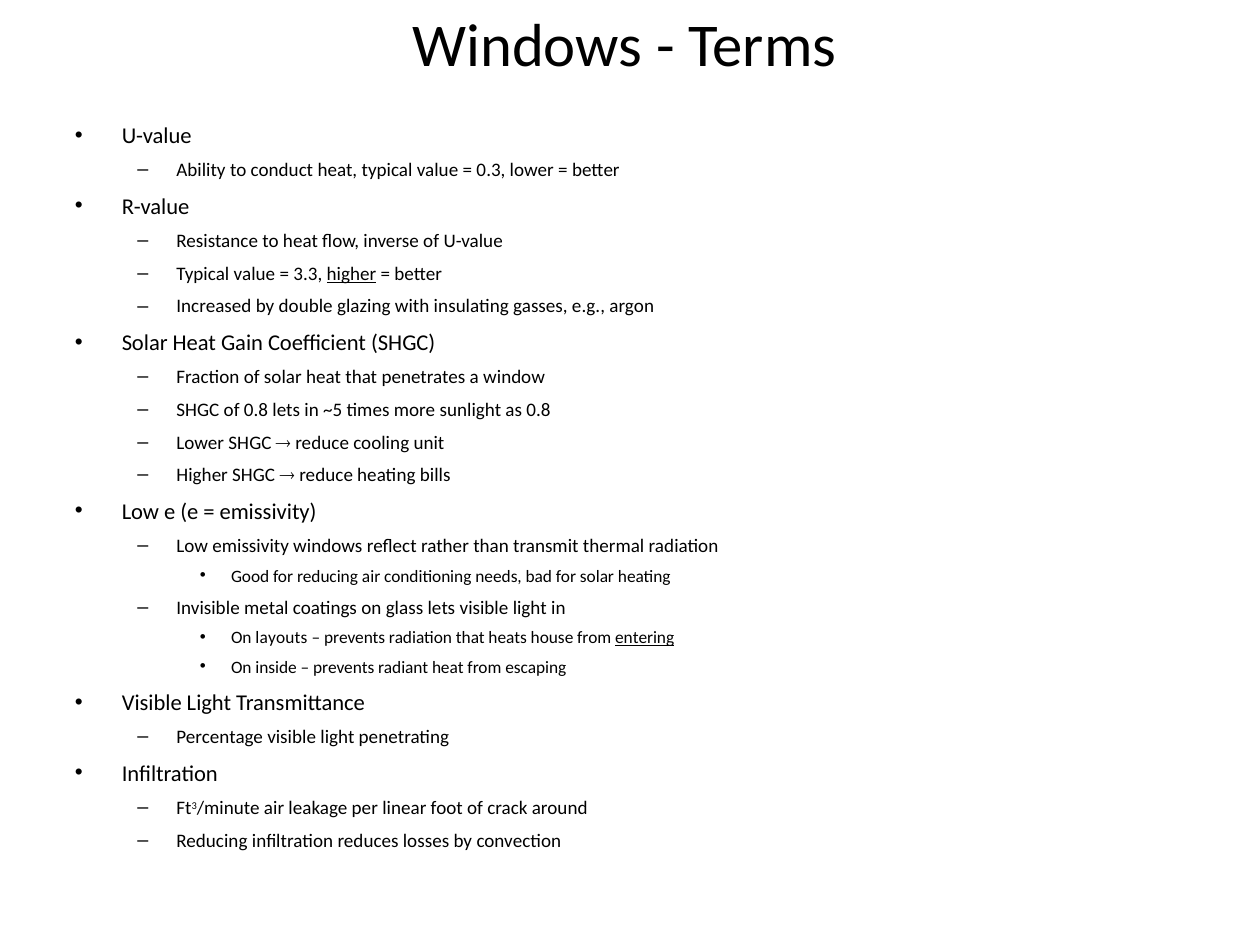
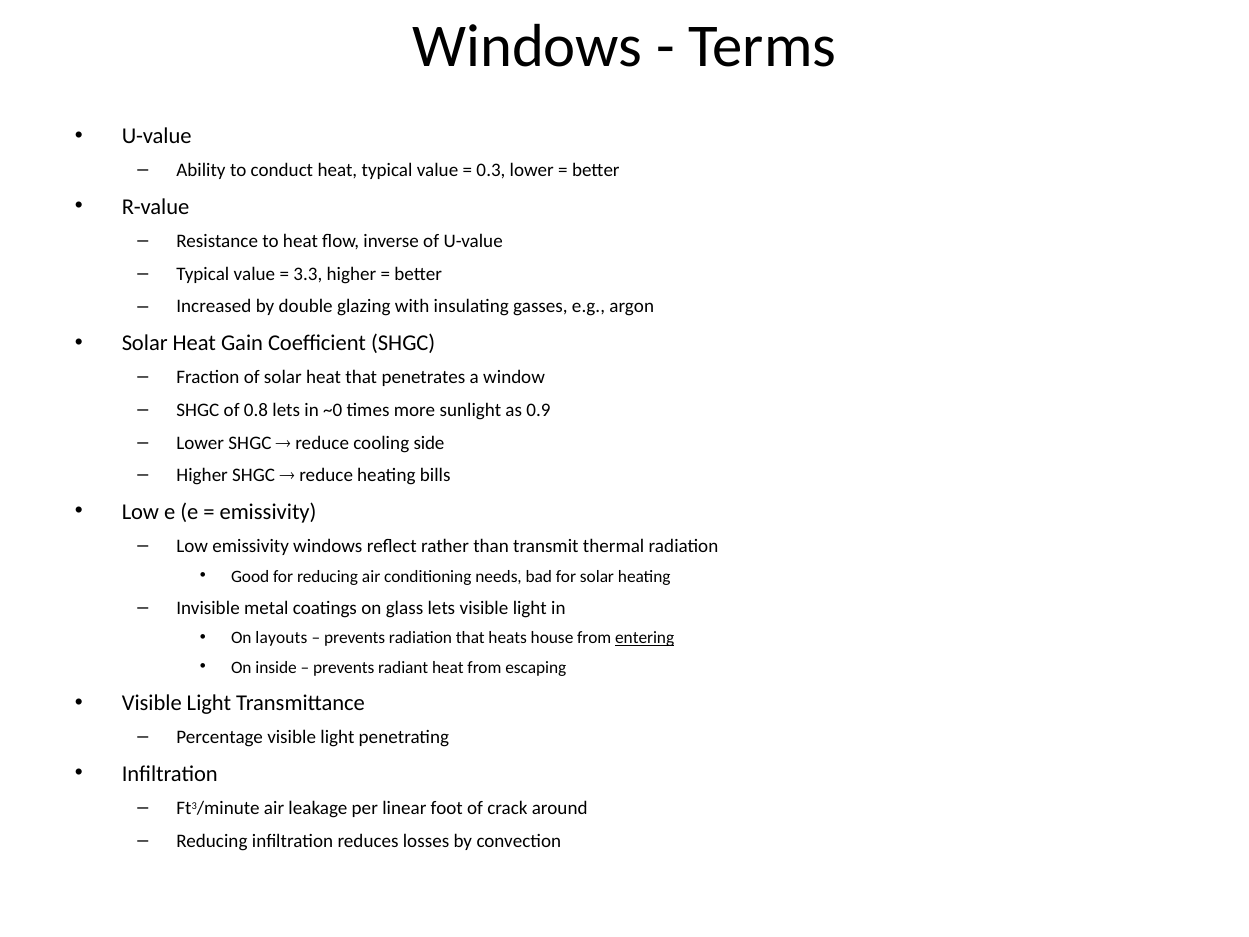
higher underline: present -> none (351, 274)
~5: ~5 -> ~0 (333, 410)
as 0.8: 0.8 -> 0.9 (539, 410)
unit: unit -> side (429, 443)
